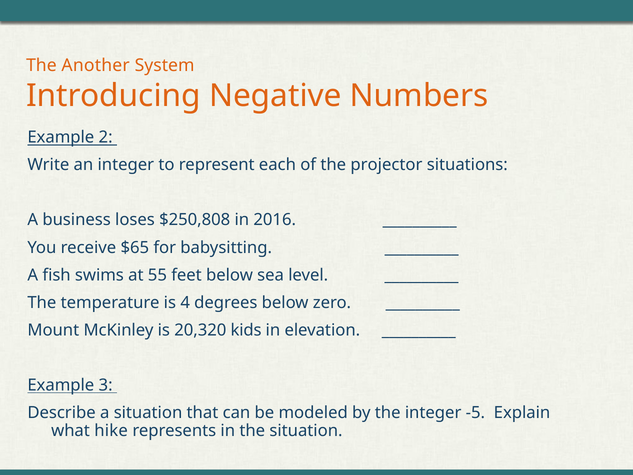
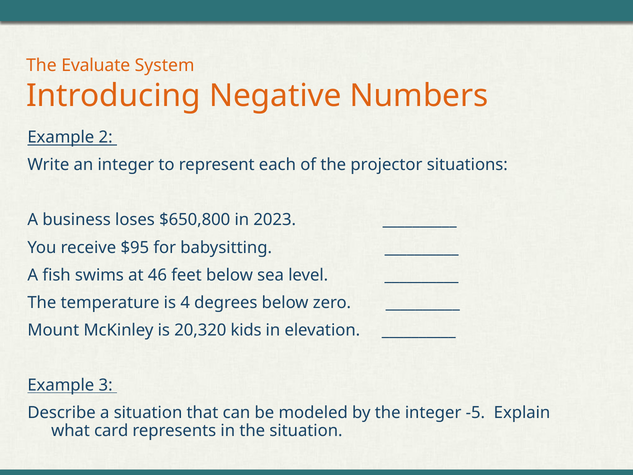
Another: Another -> Evaluate (96, 65)
$250,808: $250,808 -> $650,800 (195, 220)
2016: 2016 -> 2023 (275, 220)
$65: $65 -> $95 (135, 247)
55: 55 -> 46 (157, 275)
hike: hike -> card (111, 430)
